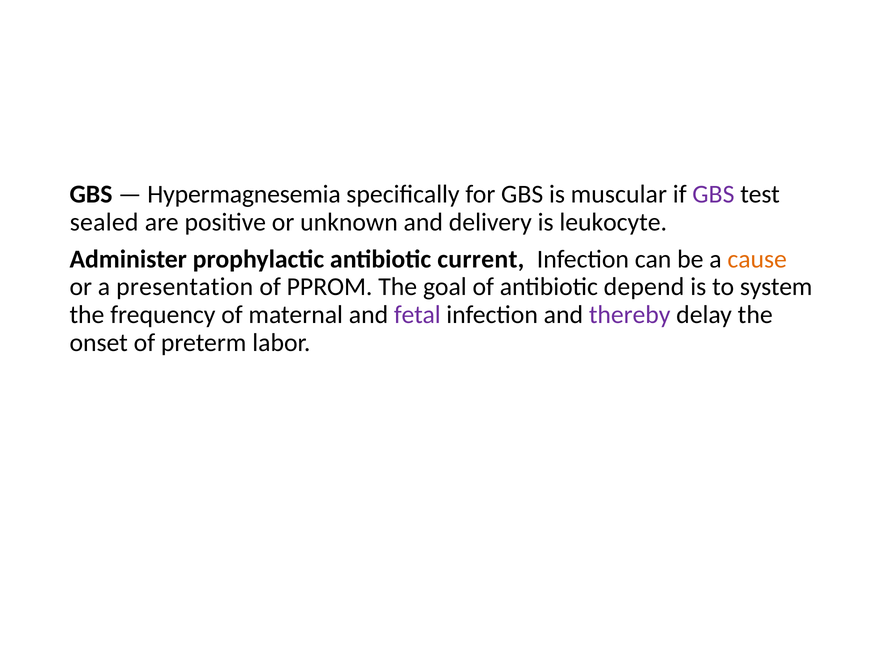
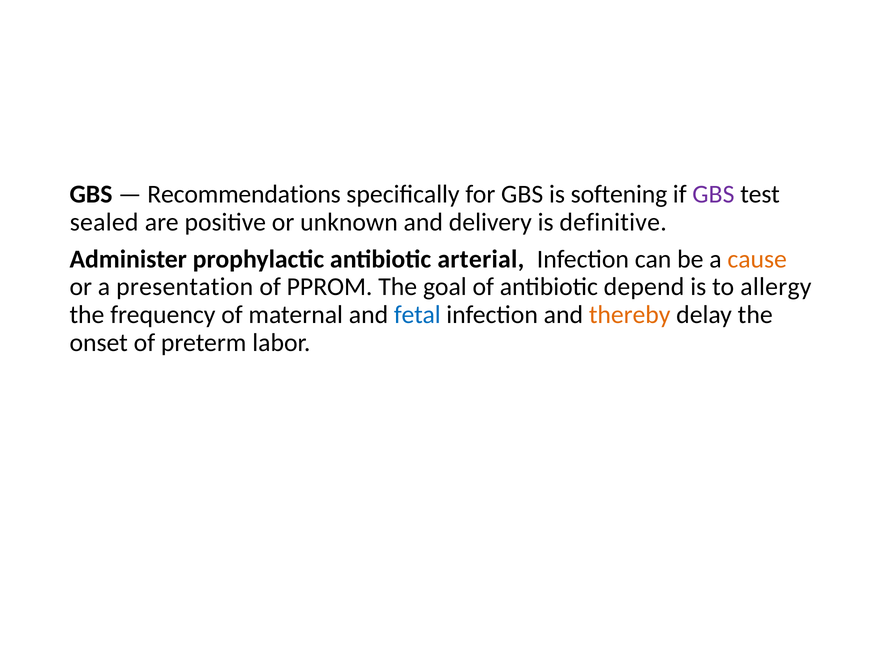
Hypermagnesemia: Hypermagnesemia -> Recommendations (244, 194)
muscular: muscular -> softening (619, 194)
leukocyte: leukocyte -> definitive (613, 222)
current: current -> arterial (481, 259)
system: system -> allergy (776, 287)
fetal colour: purple -> blue (417, 315)
thereby colour: purple -> orange (630, 315)
